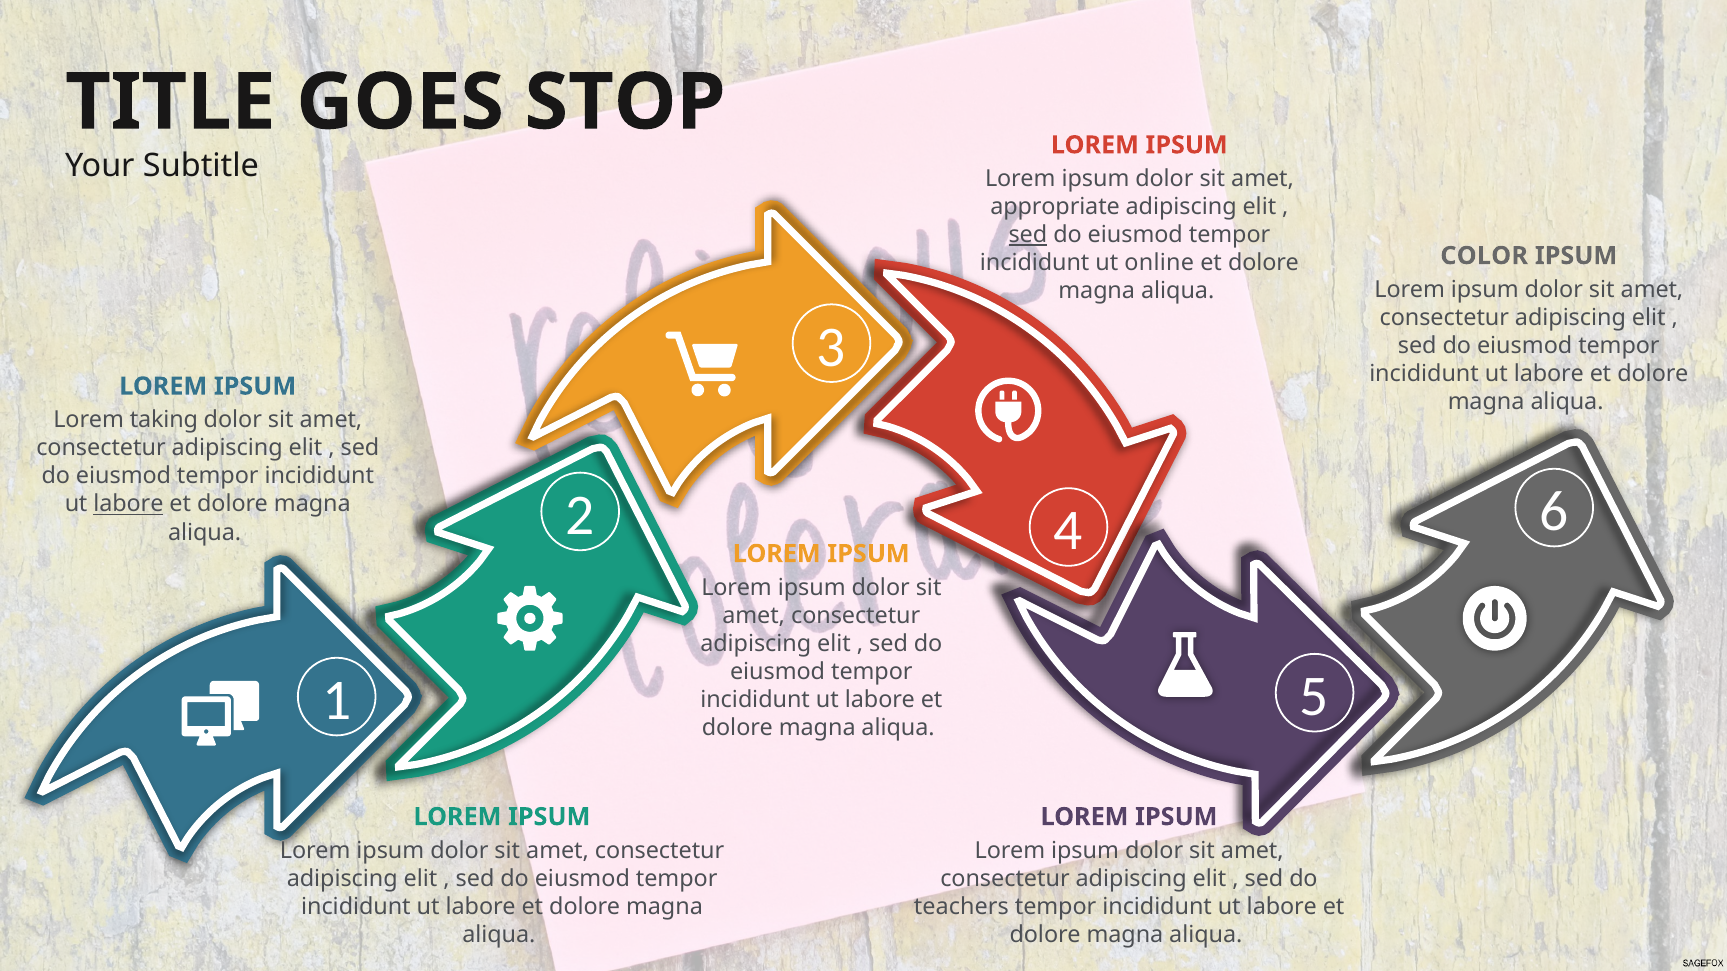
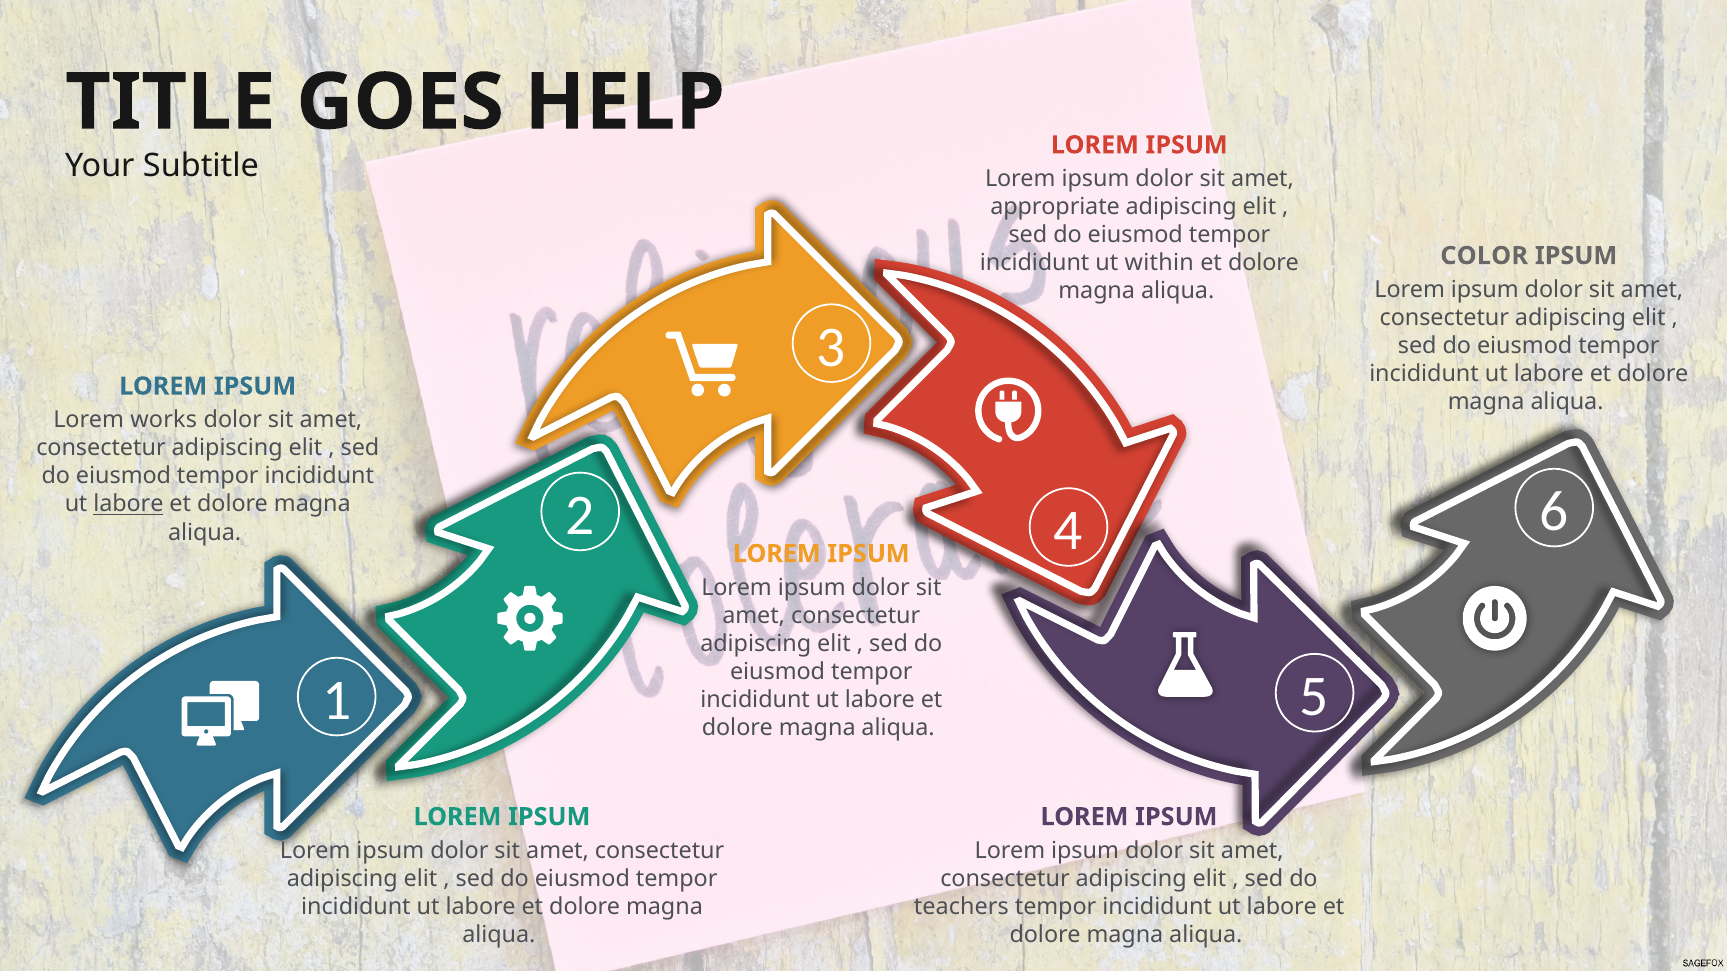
STOP: STOP -> HELP (625, 102)
sed underline: present -> none (1028, 235)
online: online -> within (1159, 263)
taking: taking -> works (164, 420)
